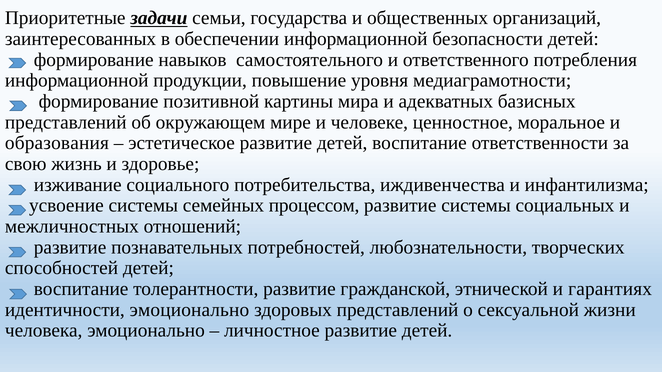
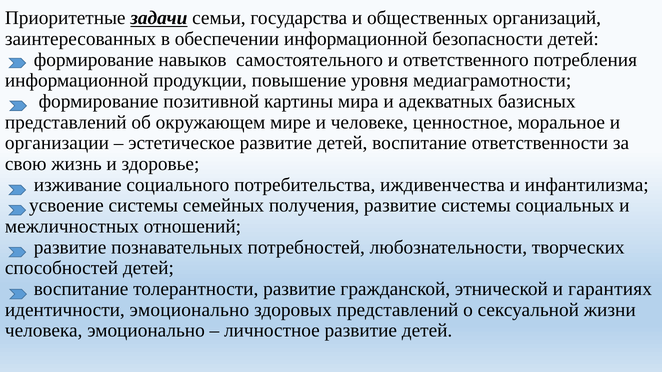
образования: образования -> организации (57, 143)
процессом: процессом -> получения (314, 206)
